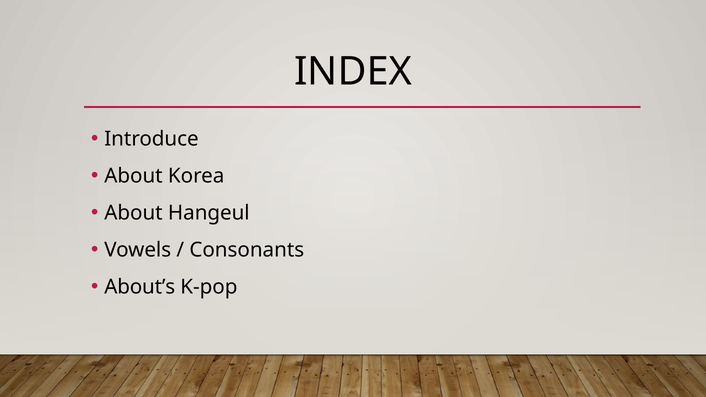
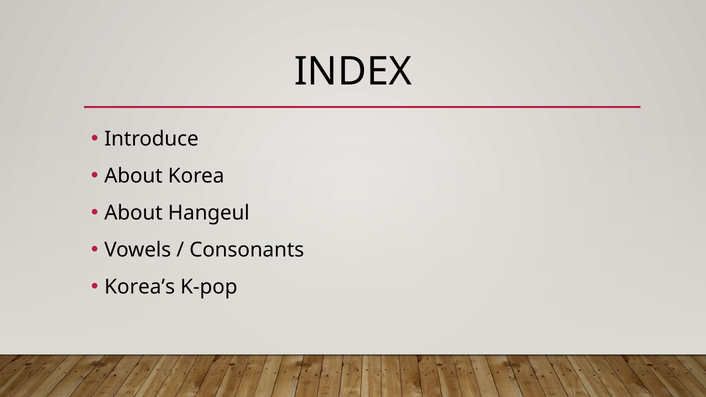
About’s: About’s -> Korea’s (140, 287)
